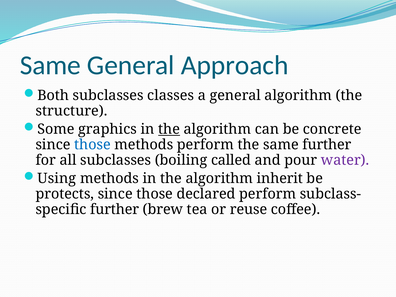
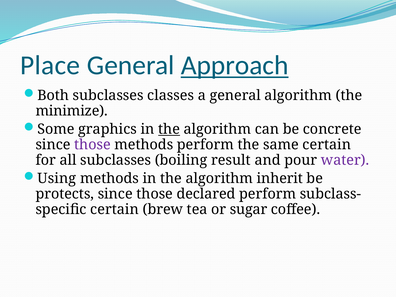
Same: Same -> Place (50, 65)
Approach underline: none -> present (235, 65)
structure: structure -> minimize (72, 111)
those colour: blue -> purple (92, 145)
same further: further -> certain (327, 145)
called: called -> result (231, 160)
further: further -> certain (115, 209)
reuse: reuse -> sugar (249, 209)
